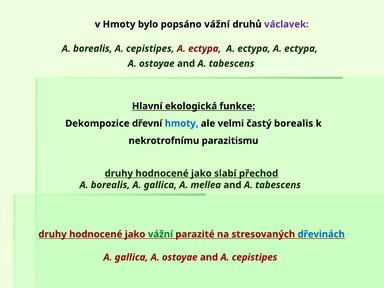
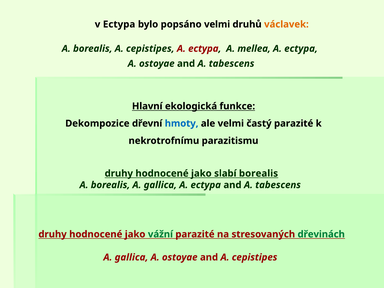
v Hmoty: Hmoty -> Ectypa (119, 24)
popsáno vážní: vážní -> velmi (217, 24)
václavek colour: purple -> orange (286, 24)
ectypa: ectypa -> mellea (254, 49)
častý borealis: borealis -> parazité (294, 123)
slabí přechod: přechod -> borealis (259, 173)
mellea: mellea -> ectypa (206, 185)
dřevinách colour: blue -> green (321, 234)
